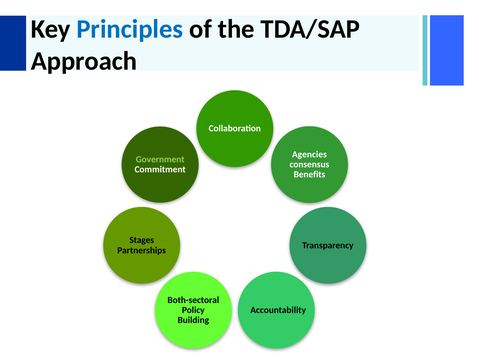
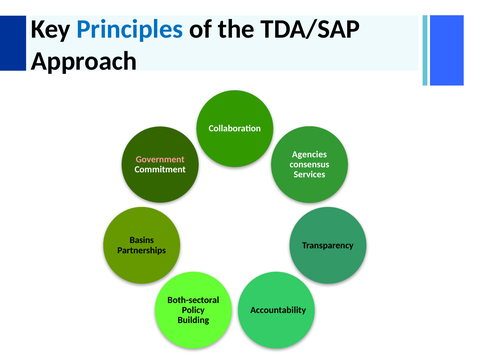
Government colour: light green -> pink (160, 160)
Benefits: Benefits -> Services (309, 175)
Stages: Stages -> Basins (142, 240)
